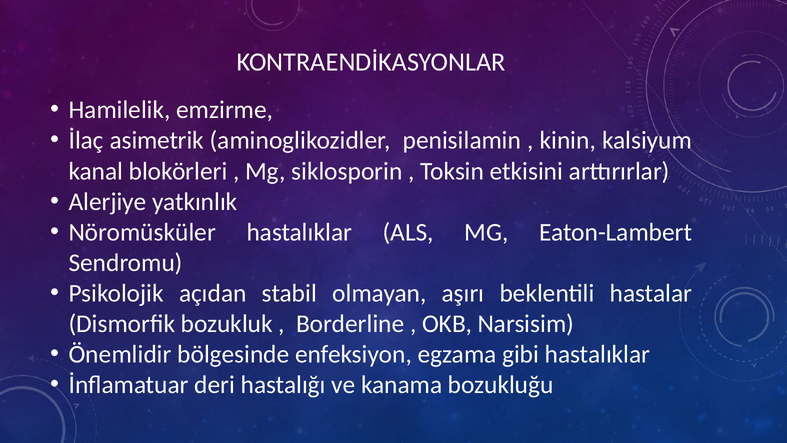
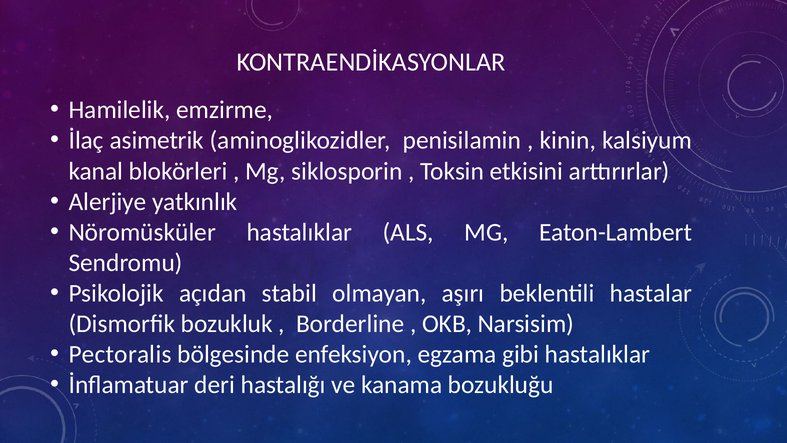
Önemlidir: Önemlidir -> Pectoralis (120, 354)
